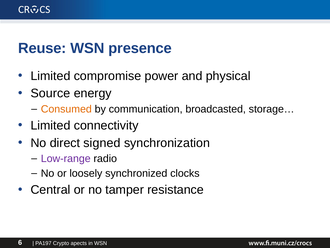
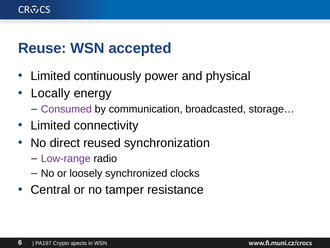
presence: presence -> accepted (140, 48)
compromise: compromise -> continuously (108, 76)
Source: Source -> Locally (50, 93)
Consumed colour: orange -> purple (66, 109)
signed: signed -> reused (102, 143)
